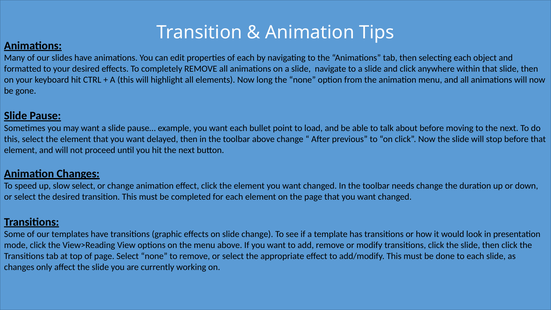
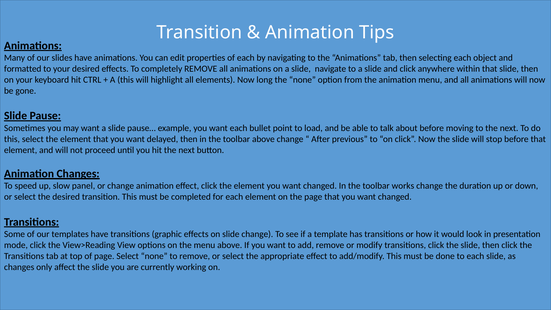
slow select: select -> panel (84, 186)
needs: needs -> works (403, 186)
